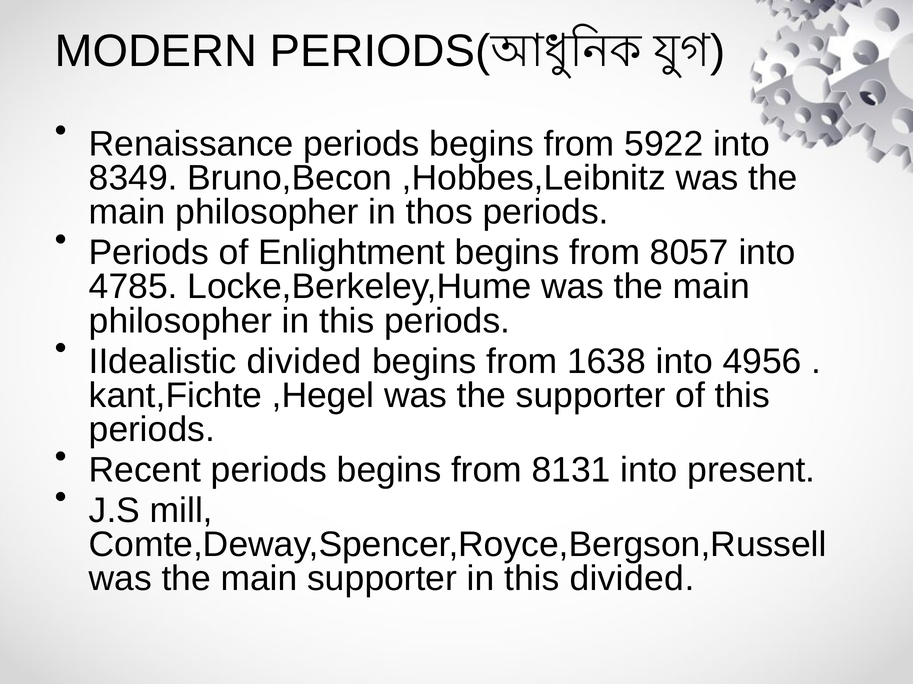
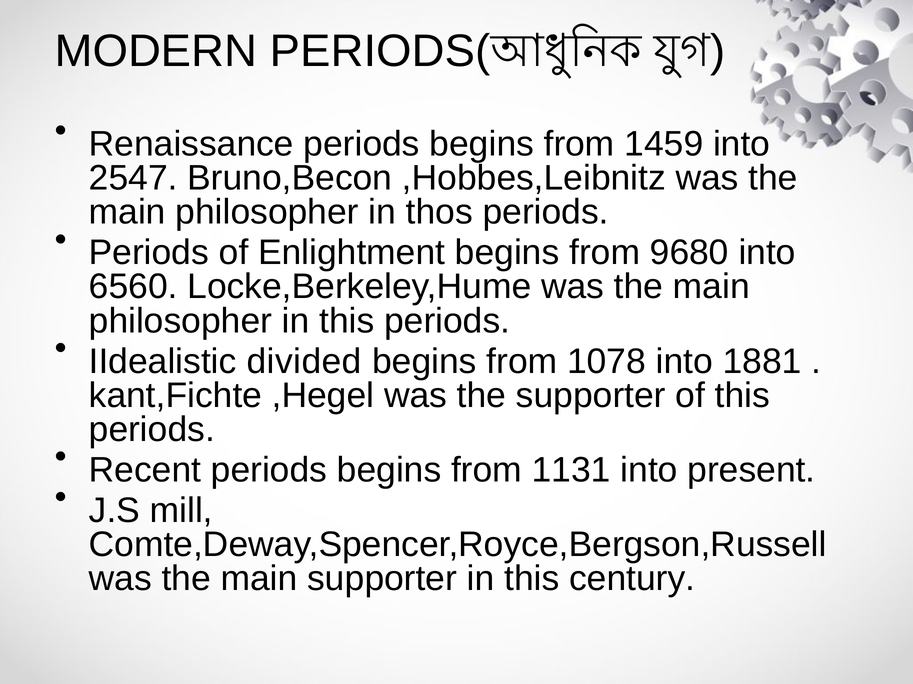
5922: 5922 -> 1459 (664, 144)
8349: 8349 -> 2547 (133, 178)
8057: 8057 -> 9680 (689, 253)
4785: 4785 -> 6560 (133, 287)
1638: 1638 -> 1078 (607, 362)
4956: 4956 -> 1881 (762, 362)
8131: 8131 -> 1131 (571, 471)
this divided: divided -> century (632, 579)
